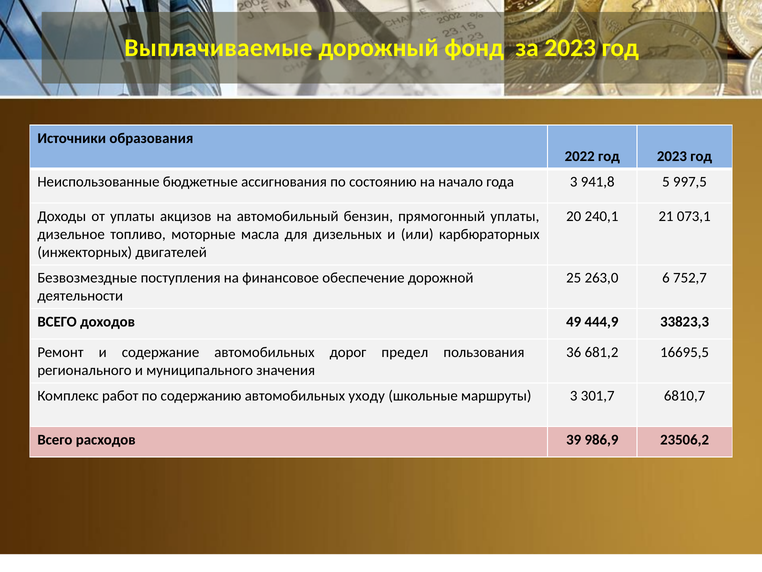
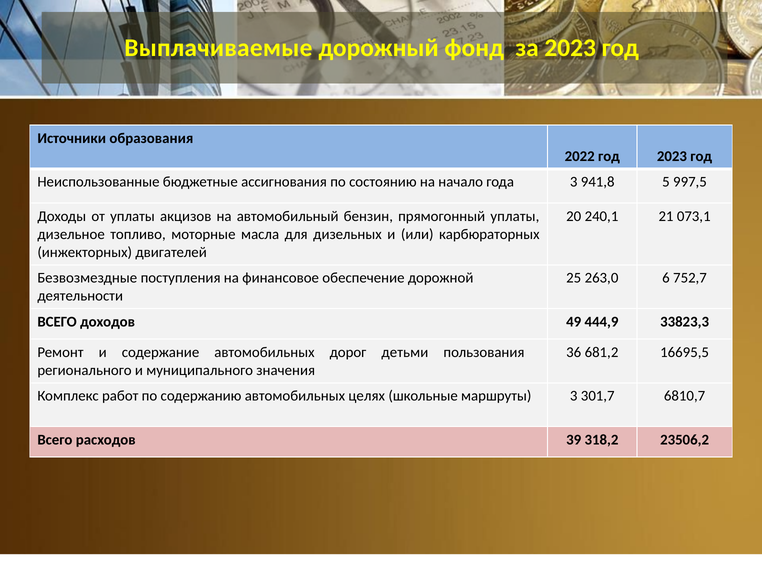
предел: предел -> детьми (405, 352)
уходу: уходу -> целях (367, 396)
986,9: 986,9 -> 318,2 (601, 439)
